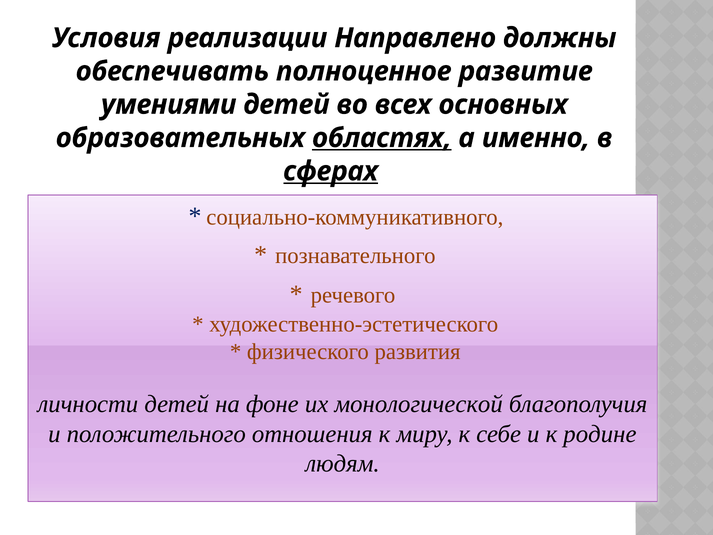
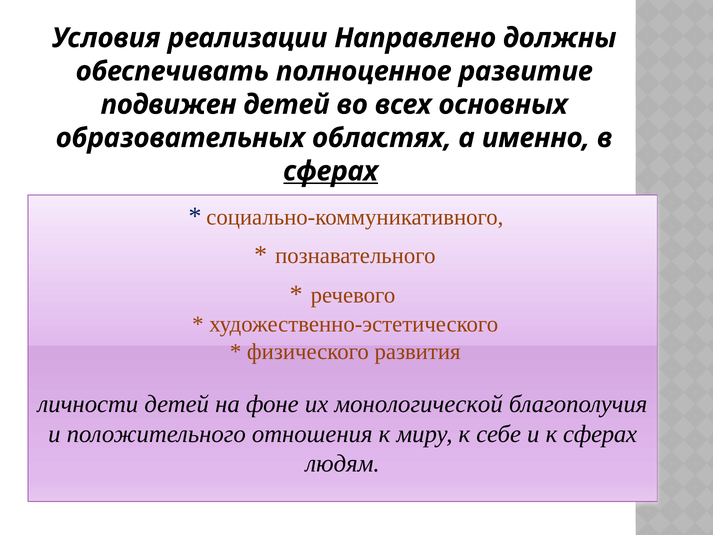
умениями: умениями -> подвижен (169, 105)
областях underline: present -> none (382, 138)
к родине: родине -> сферах (600, 434)
